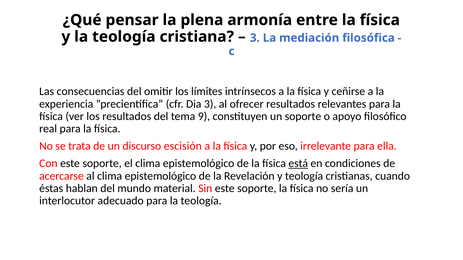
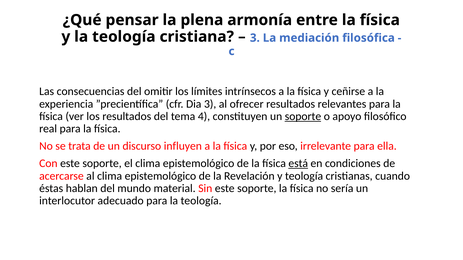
9: 9 -> 4 (204, 117)
soporte underline: none -> present (303, 117)
escisión: escisión -> influyen (183, 146)
